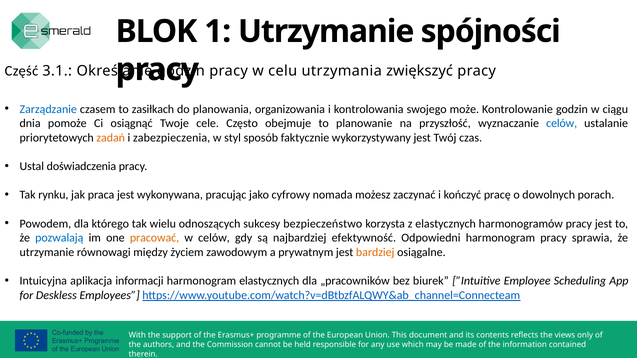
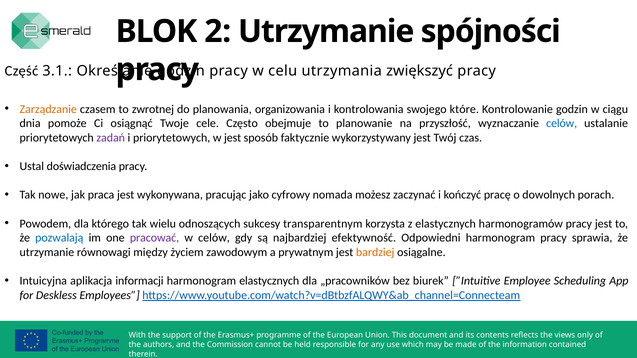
1: 1 -> 2 (218, 31)
Zarządzanie colour: blue -> orange (48, 109)
zasiłkach: zasiłkach -> zwrotnej (153, 109)
może: może -> które (464, 109)
zadań colour: orange -> purple (111, 138)
i zabezpieczenia: zabezpieczenia -> priorytetowych (172, 138)
w styl: styl -> jest (233, 138)
rynku: rynku -> nowe (53, 195)
bezpieczeństwo: bezpieczeństwo -> transparentnym (323, 224)
pracować colour: orange -> purple (155, 238)
